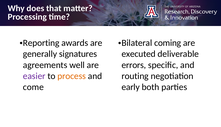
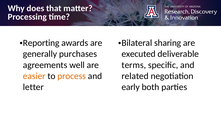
coming: coming -> sharing (168, 43)
signatures: signatures -> purchases (78, 54)
errors: errors -> terms (134, 65)
routing: routing -> related (135, 76)
easier colour: purple -> orange (34, 76)
come: come -> letter (33, 87)
